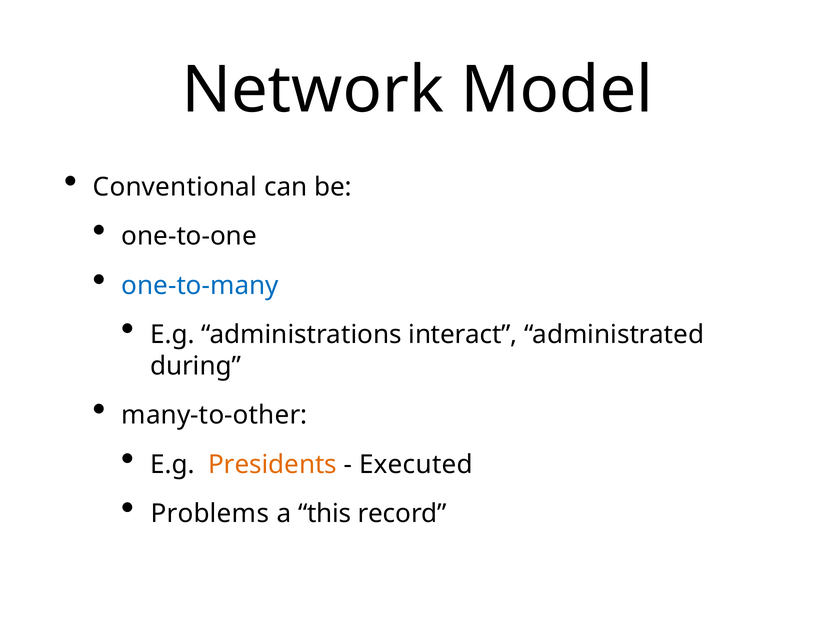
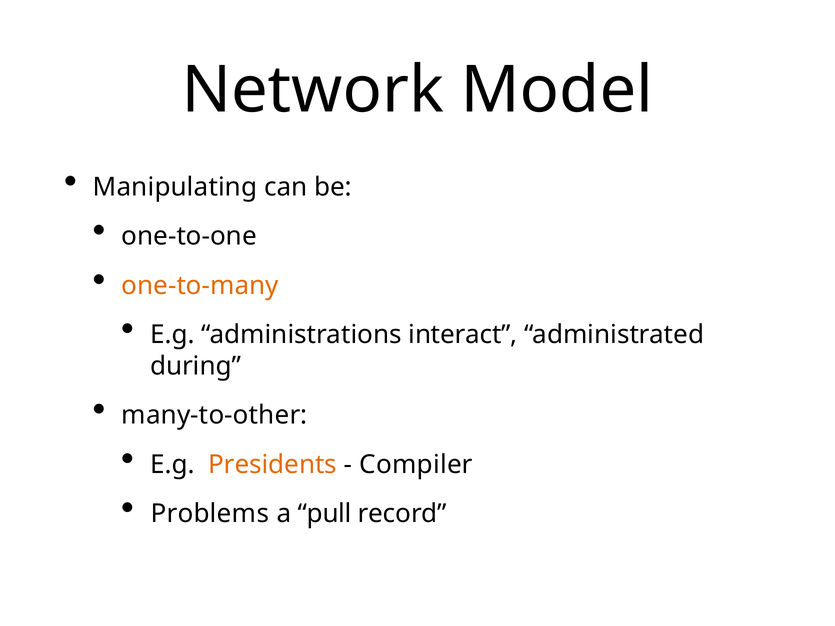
Conventional: Conventional -> Manipulating (175, 187)
one-to-many colour: blue -> orange (200, 286)
Executed: Executed -> Compiler (416, 465)
this: this -> pull (325, 514)
